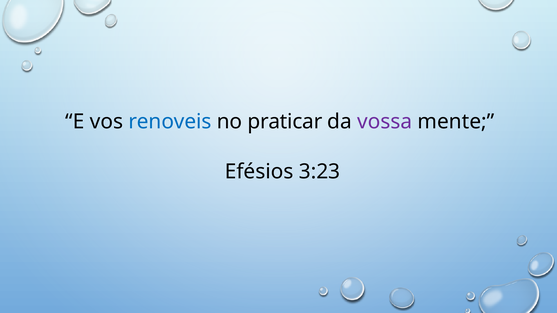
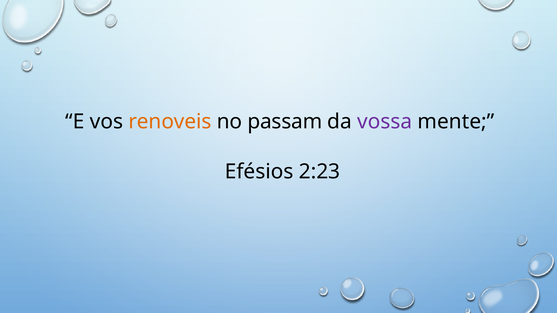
renoveis colour: blue -> orange (170, 122)
praticar: praticar -> passam (285, 122)
3:23: 3:23 -> 2:23 (320, 172)
